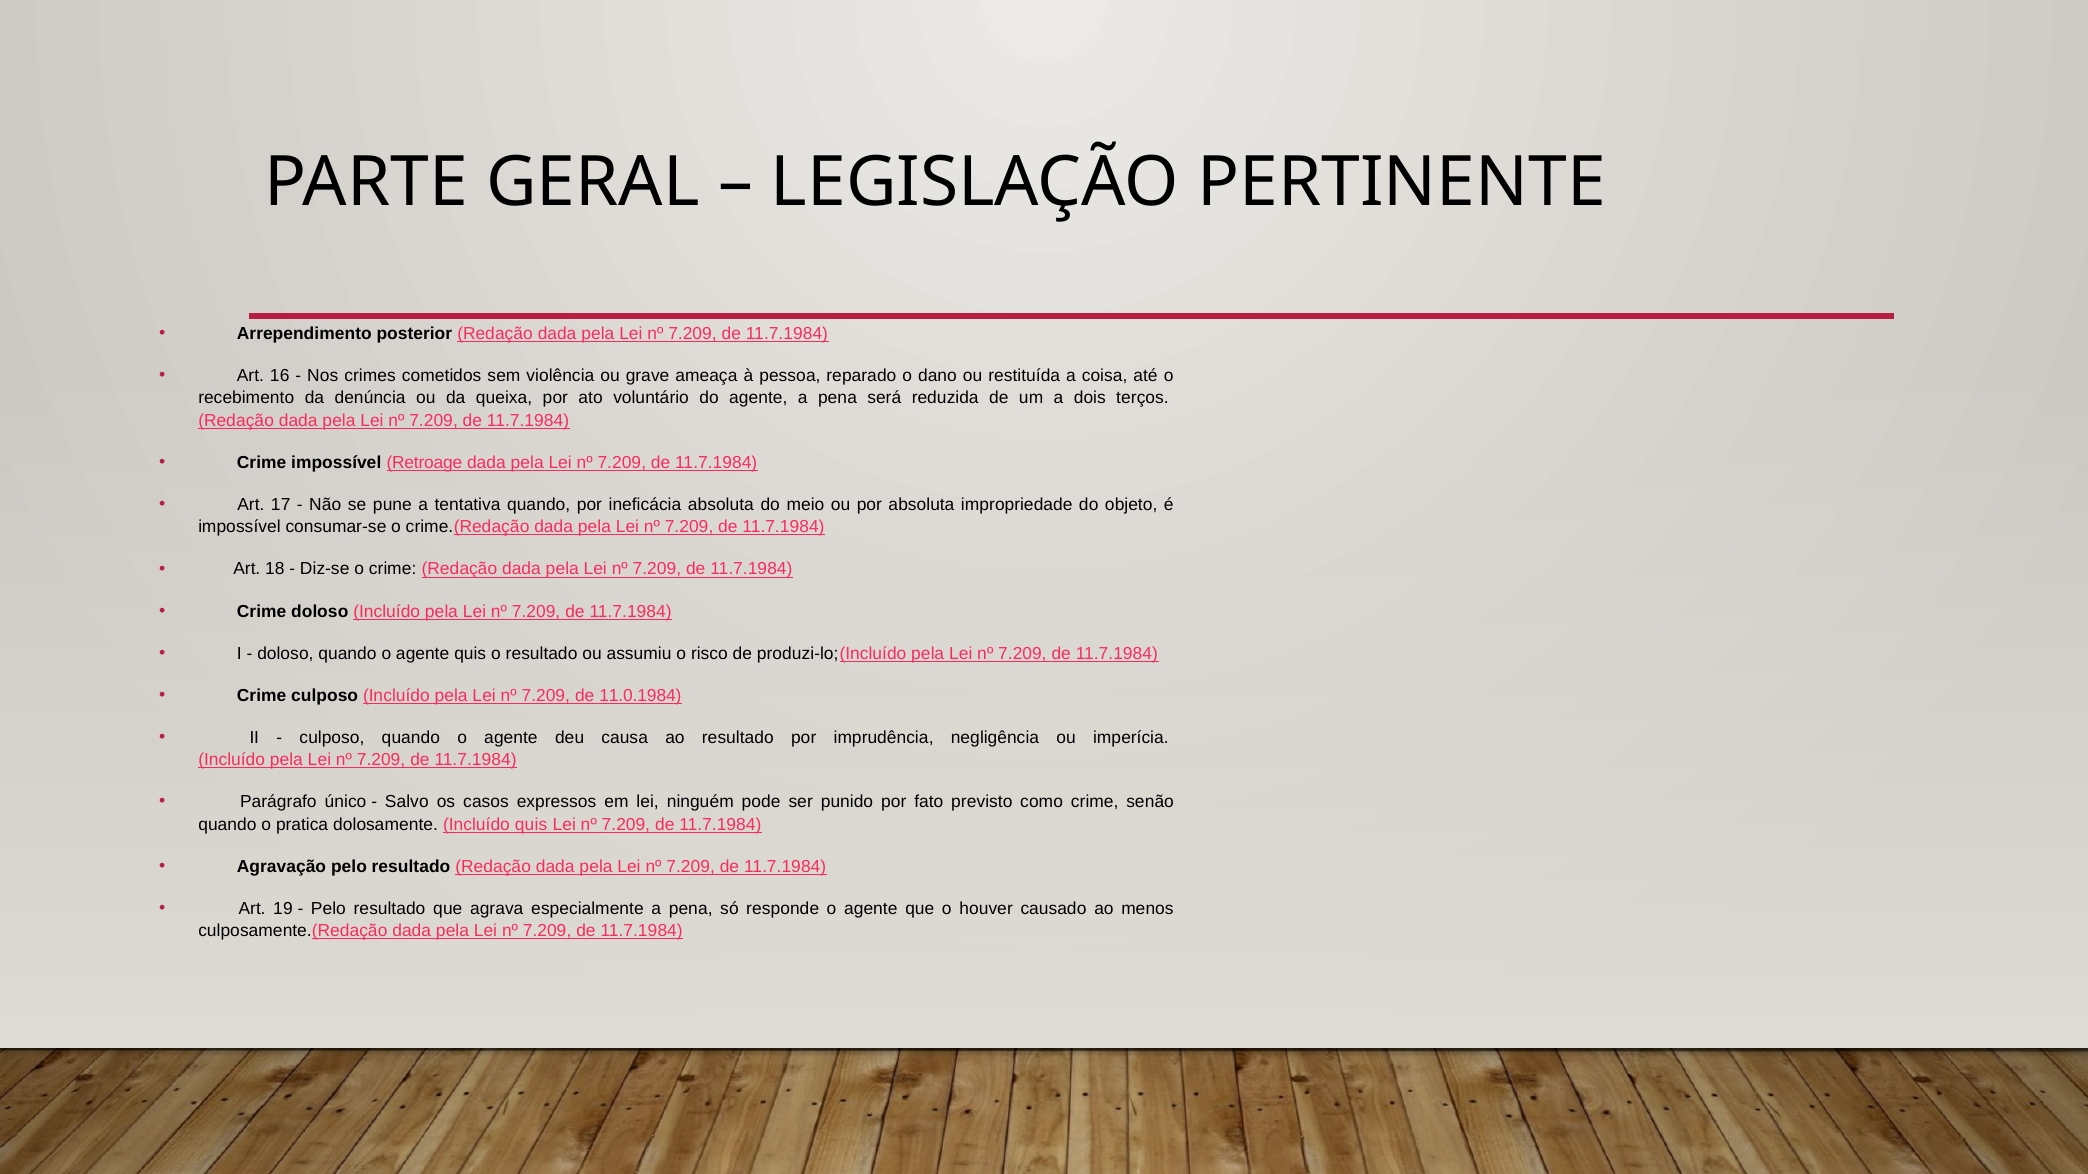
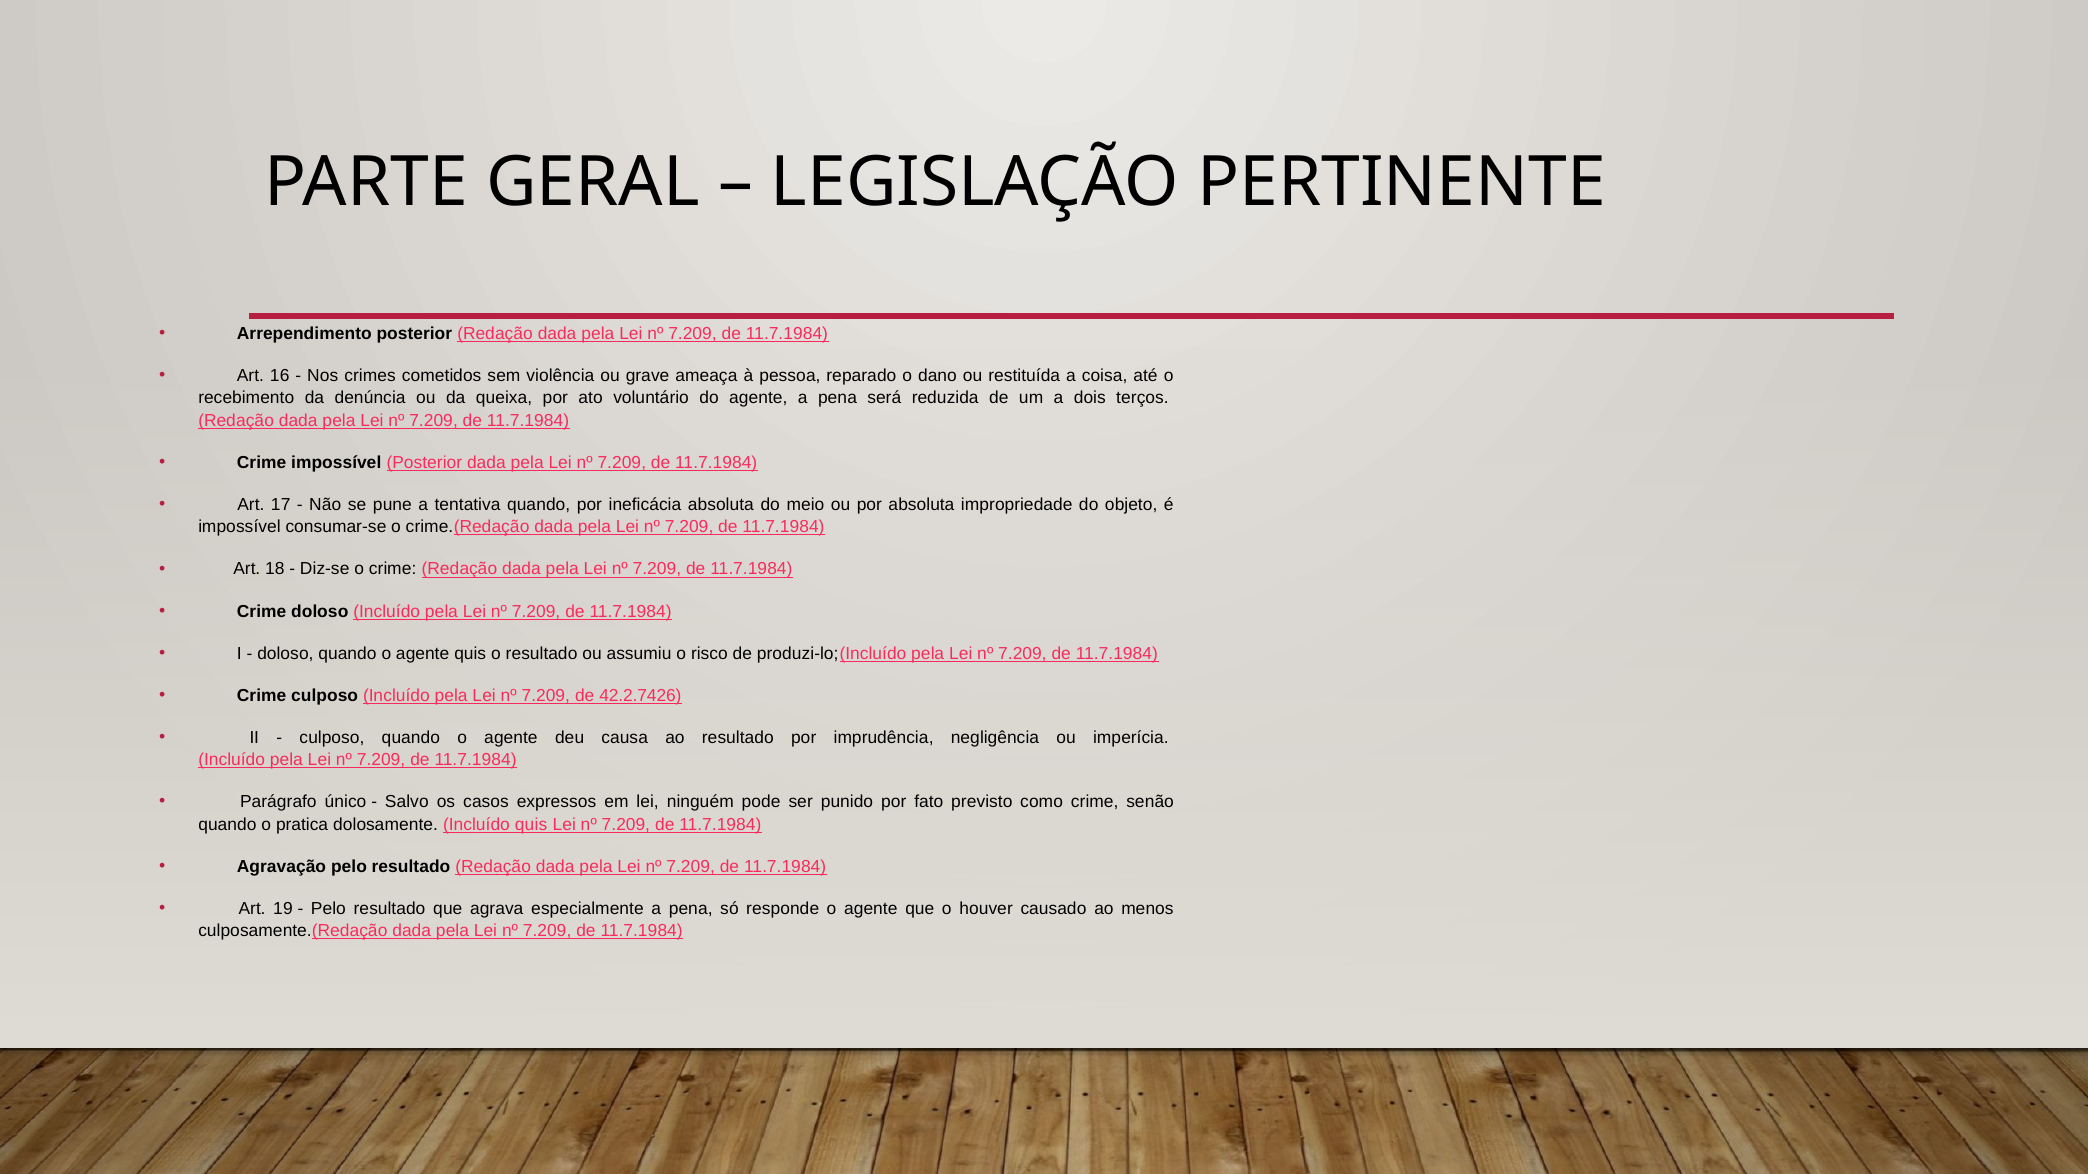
impossível Retroage: Retroage -> Posterior (424, 463)
11.0.1984: 11.0.1984 -> 42.2.7426 (640, 696)
